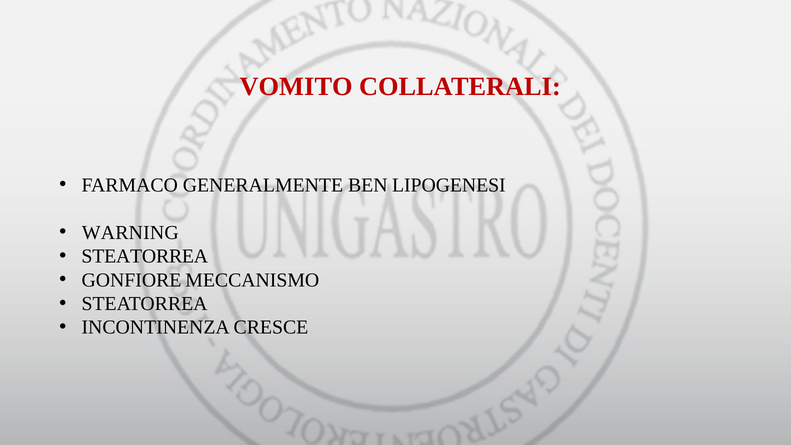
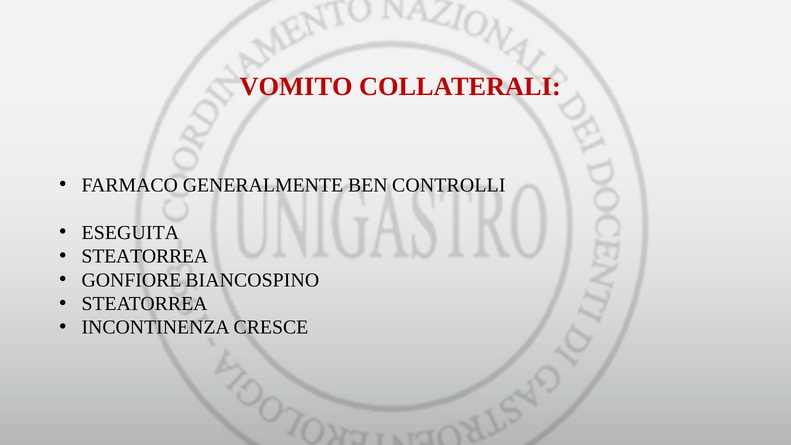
LIPOGENESI: LIPOGENESI -> CONTROLLI (449, 185)
WARNING: WARNING -> ESEGUITA (130, 232)
MECCANISMO: MECCANISMO -> BIANCOSPINO (252, 280)
